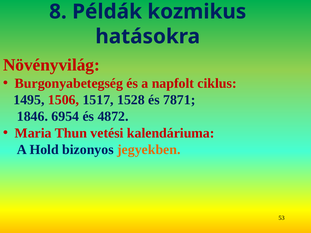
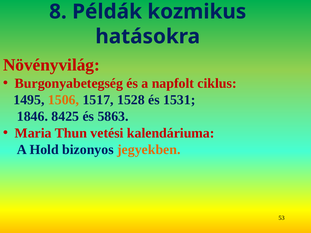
1506 colour: red -> orange (64, 100)
7871: 7871 -> 1531 (179, 100)
6954: 6954 -> 8425 (65, 117)
4872: 4872 -> 5863 (113, 117)
